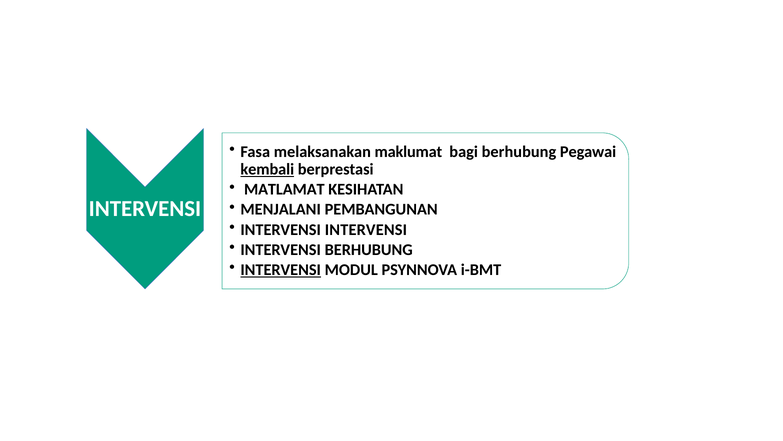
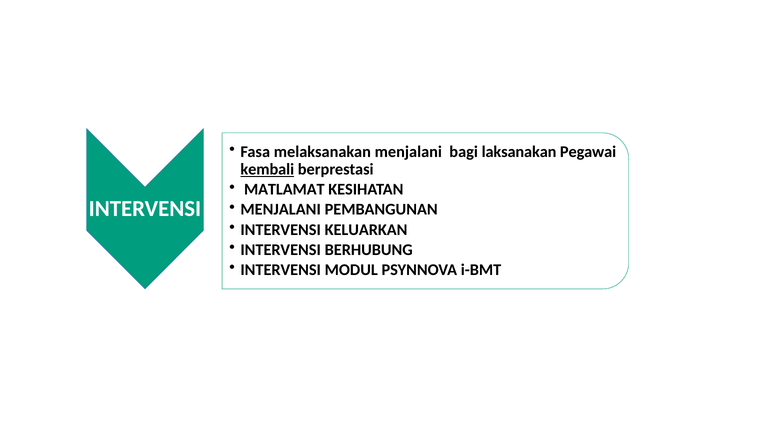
melaksanakan maklumat: maklumat -> menjalani (408, 152)
bagi berhubung: berhubung -> laksanakan (519, 152)
INTERVENSI INTERVENSI: INTERVENSI -> KELUARKAN (366, 229)
INTERVENSI underline: present -> none (281, 270)
